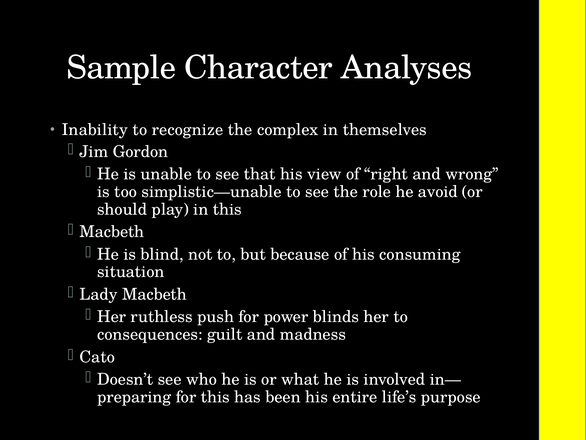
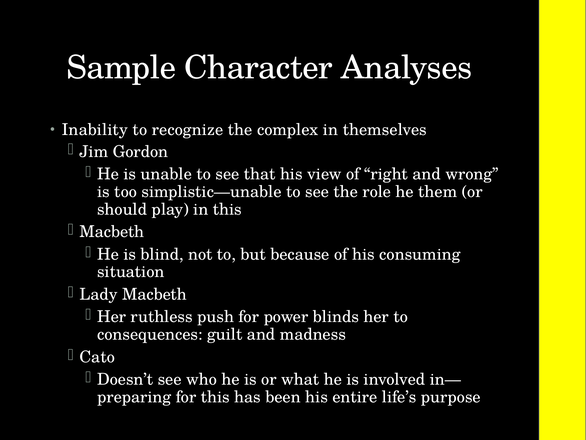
avoid: avoid -> them (438, 192)
